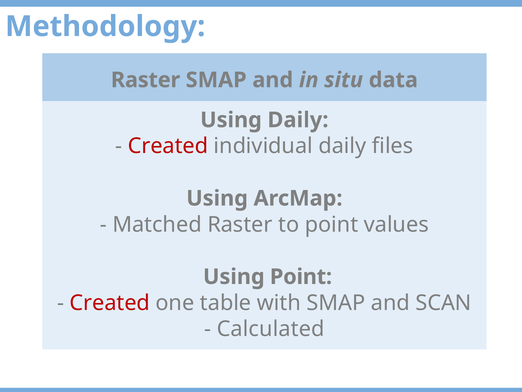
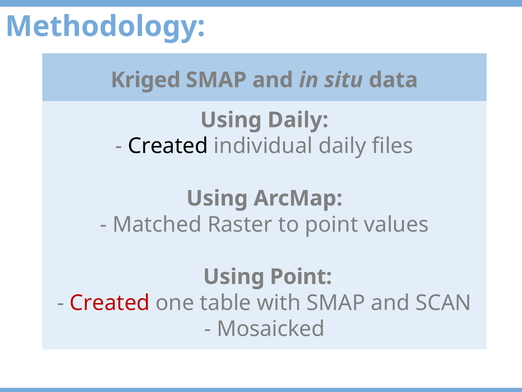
Raster: Raster -> Kriged (146, 80)
Created colour: red -> black (168, 146)
Calculated: Calculated -> Mosaicked (271, 329)
